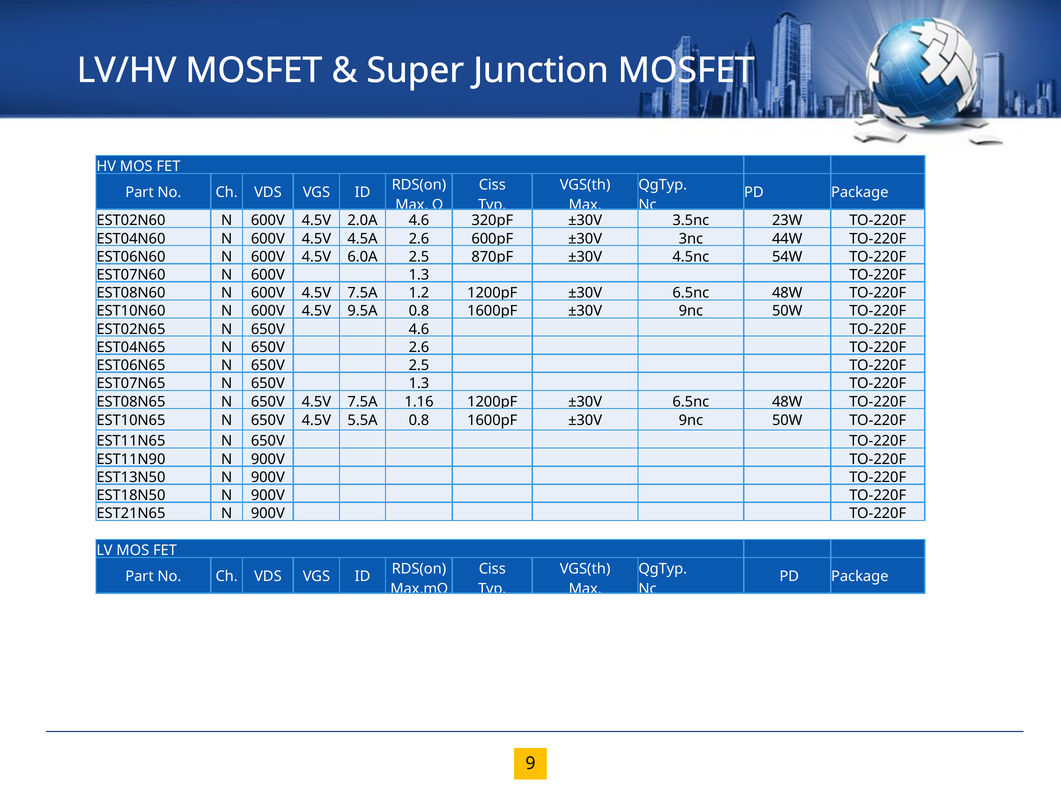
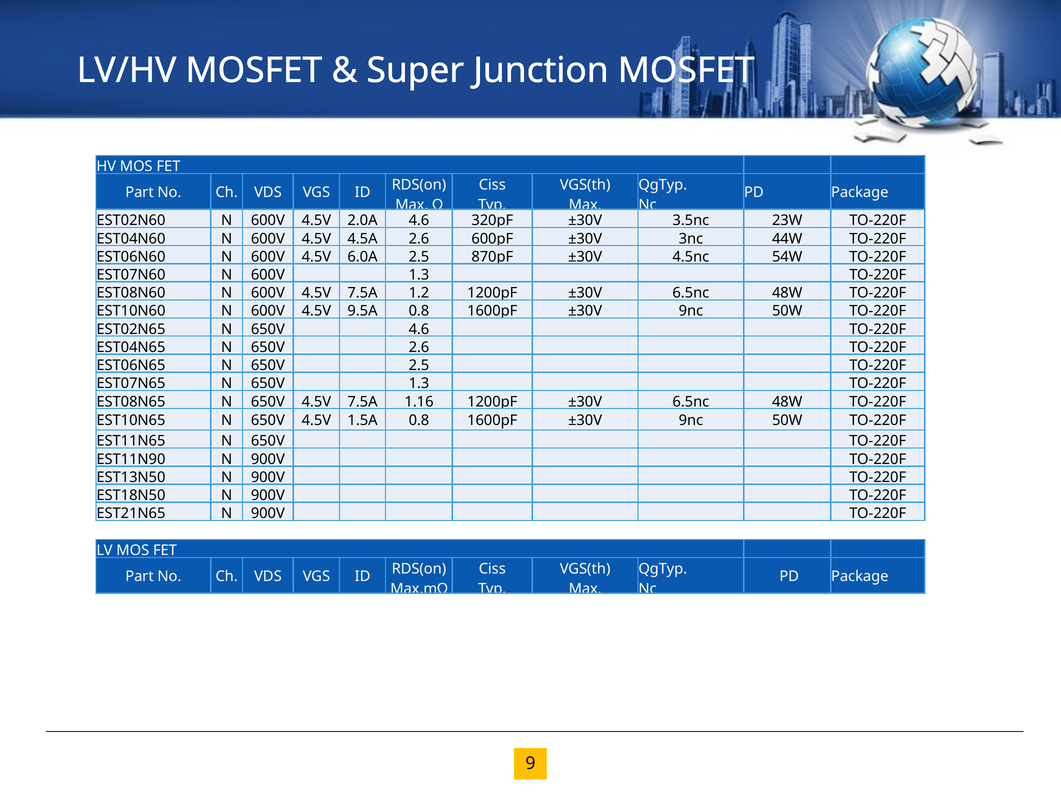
5.5A: 5.5A -> 1.5A (363, 421)
